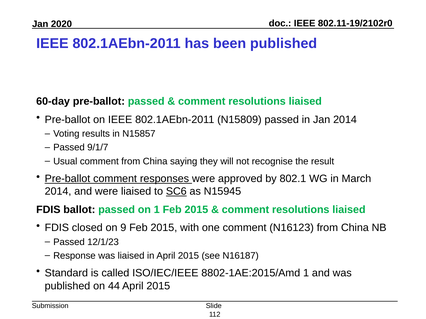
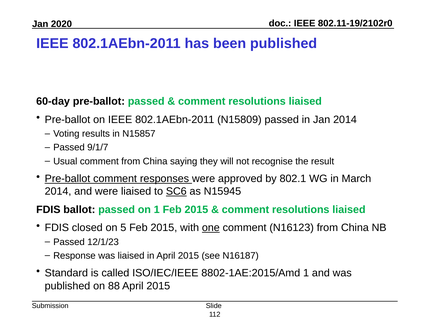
9: 9 -> 5 (123, 228)
one underline: none -> present (211, 228)
44: 44 -> 88 (114, 286)
